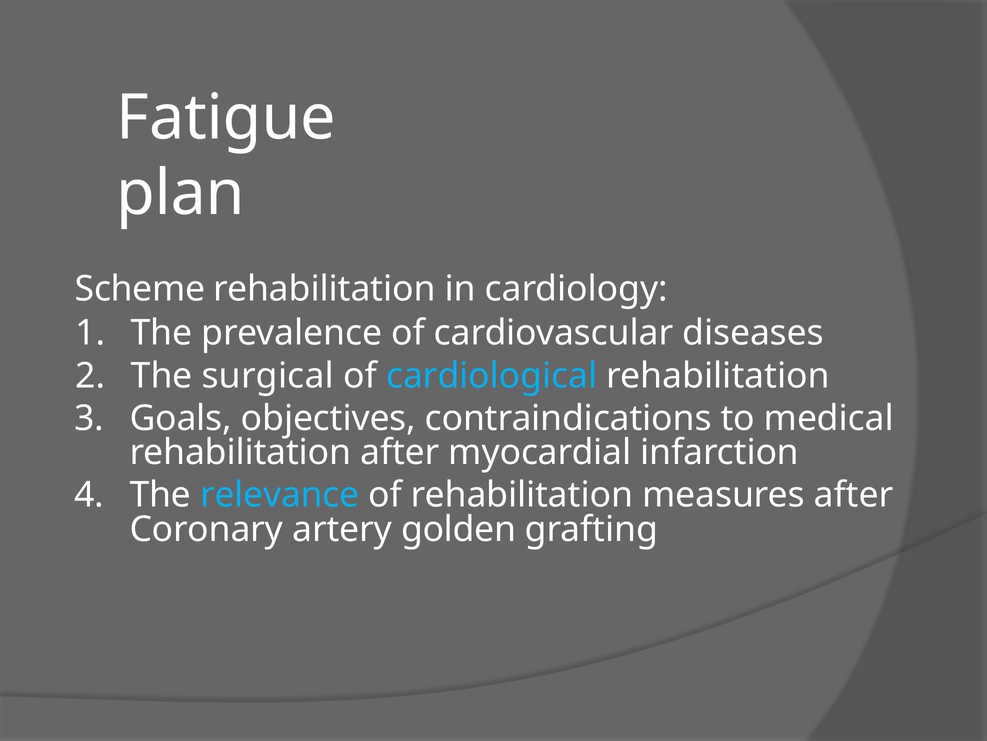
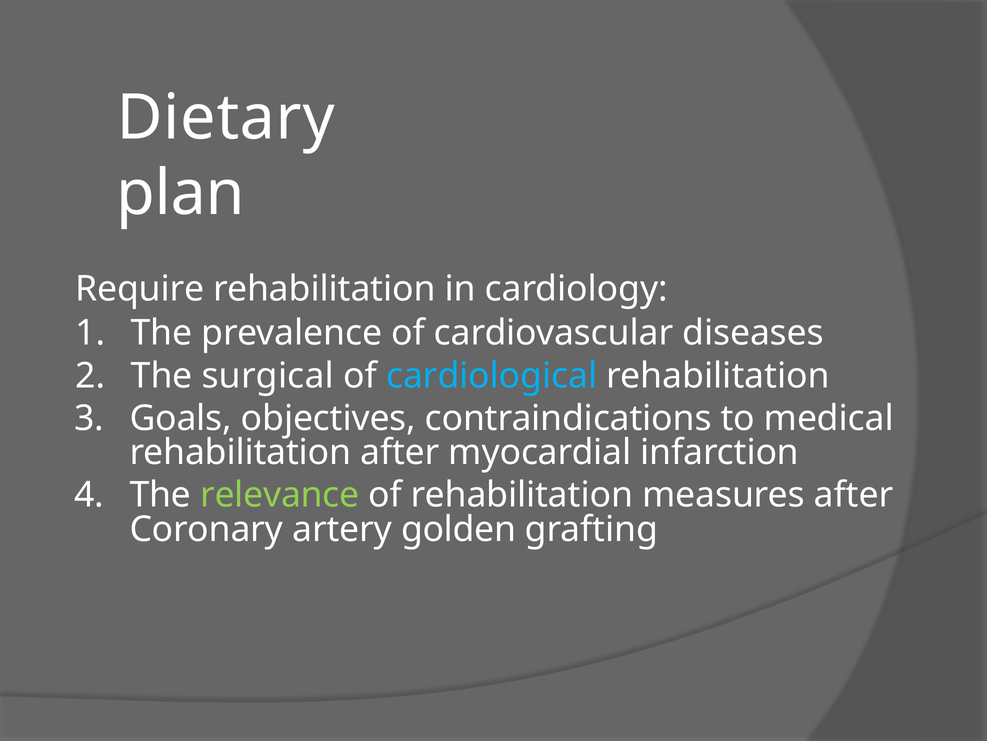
Fatigue: Fatigue -> Dietary (226, 118)
Scheme: Scheme -> Require (140, 288)
relevance colour: light blue -> light green (280, 495)
